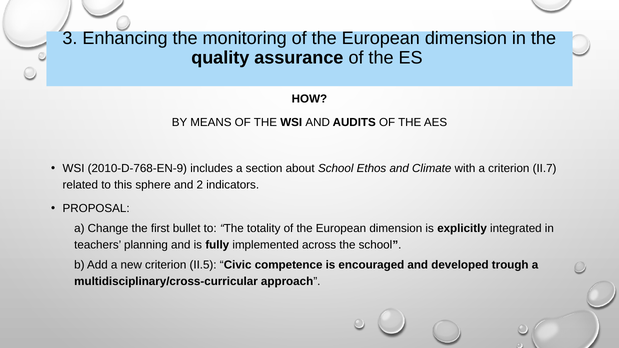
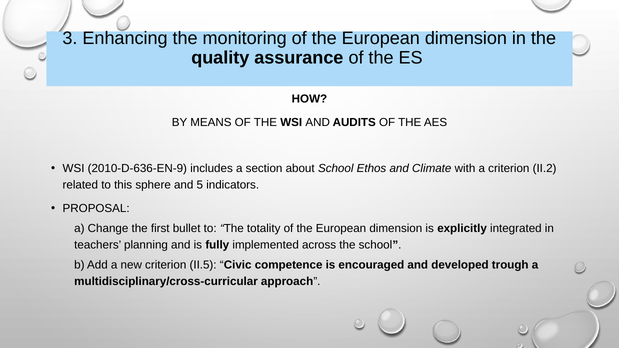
2010-D-768-EN-9: 2010-D-768-EN-9 -> 2010-D-636-EN-9 (137, 169)
II.7: II.7 -> II.2 (545, 169)
2: 2 -> 5 (200, 185)
